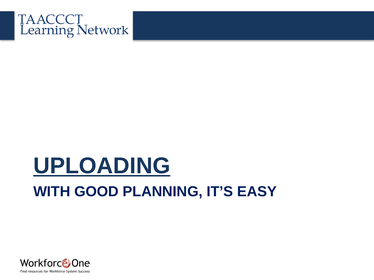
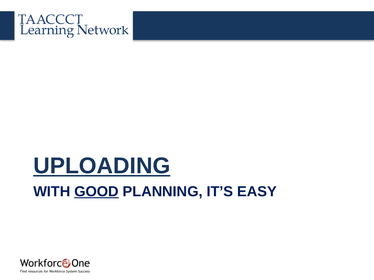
GOOD underline: none -> present (97, 192)
